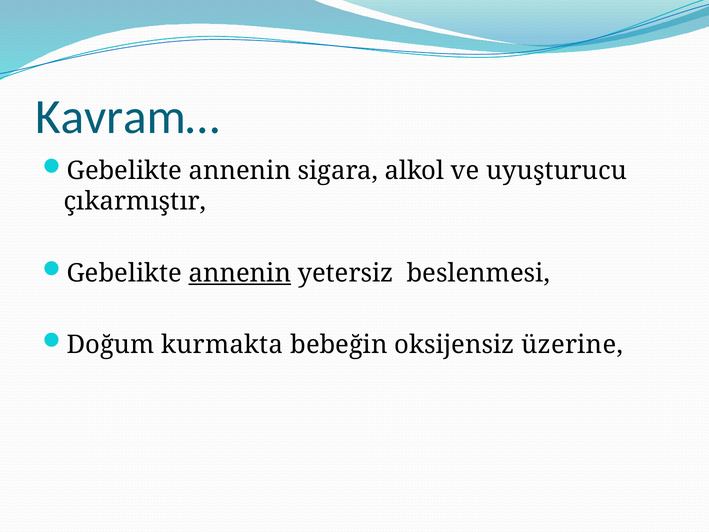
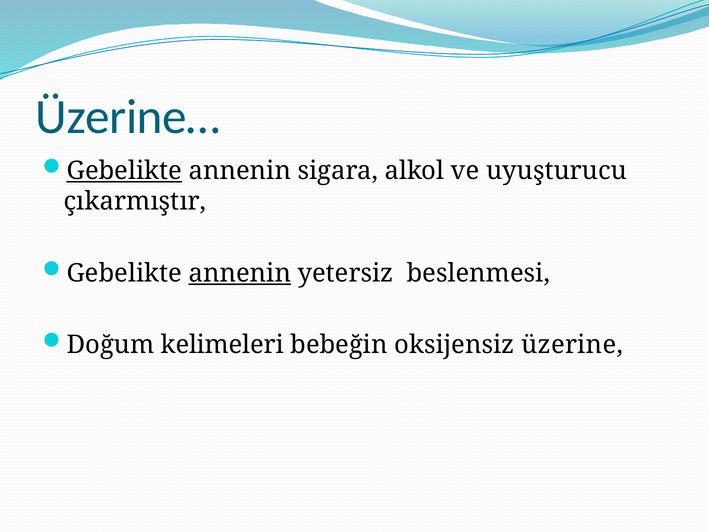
Kavram…: Kavram… -> Üzerine… (128, 117)
Gebelikte underline: none -> present (124, 171)
kurmakta: kurmakta -> kelimeleri (222, 345)
